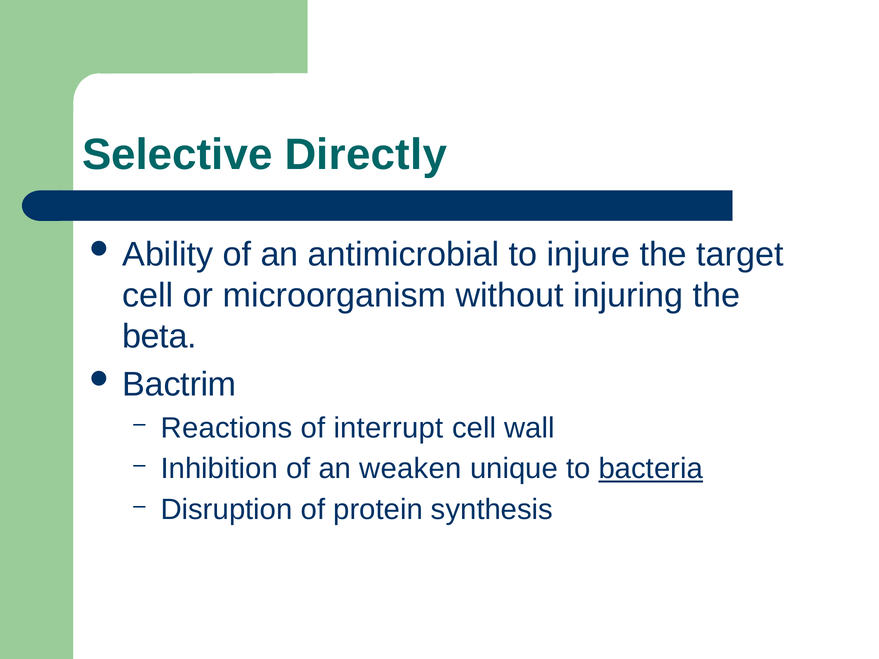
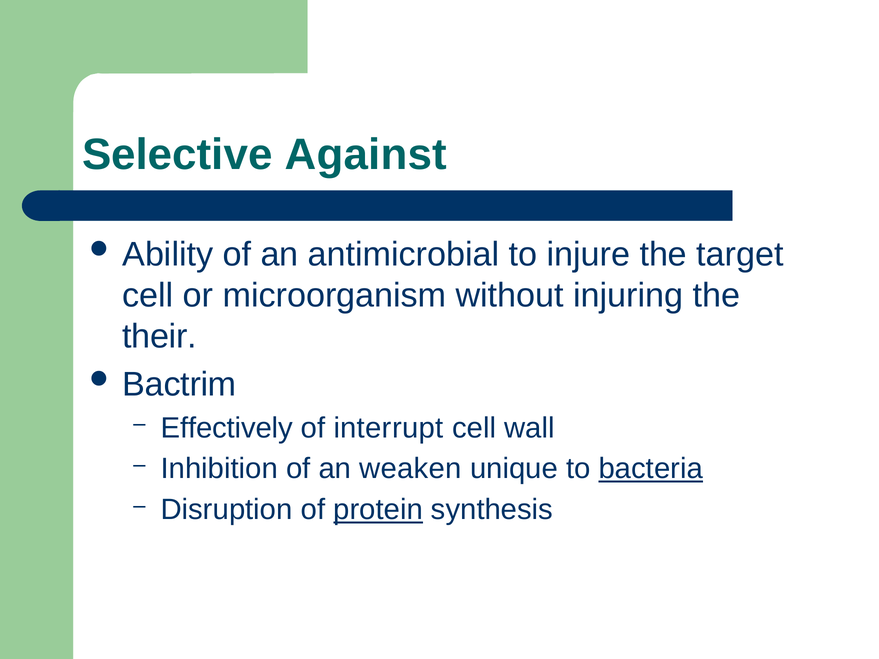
Directly: Directly -> Against (366, 155)
beta: beta -> their (159, 336)
Reactions: Reactions -> Effectively (227, 428)
protein underline: none -> present (378, 510)
